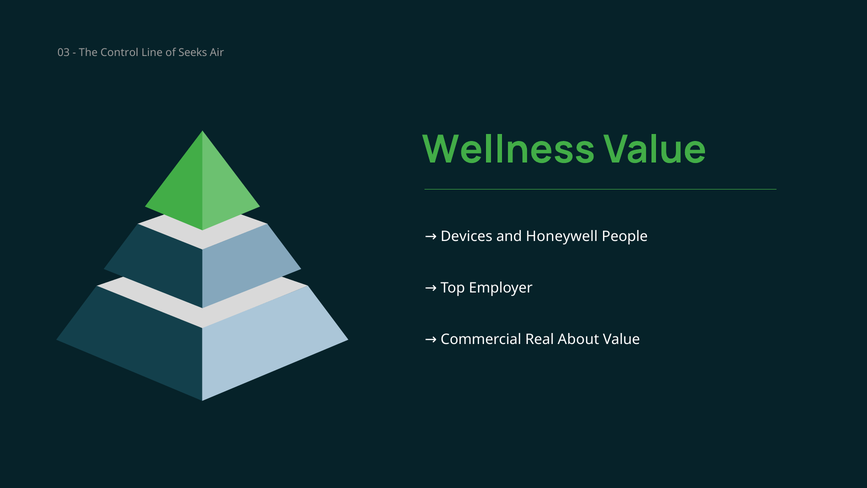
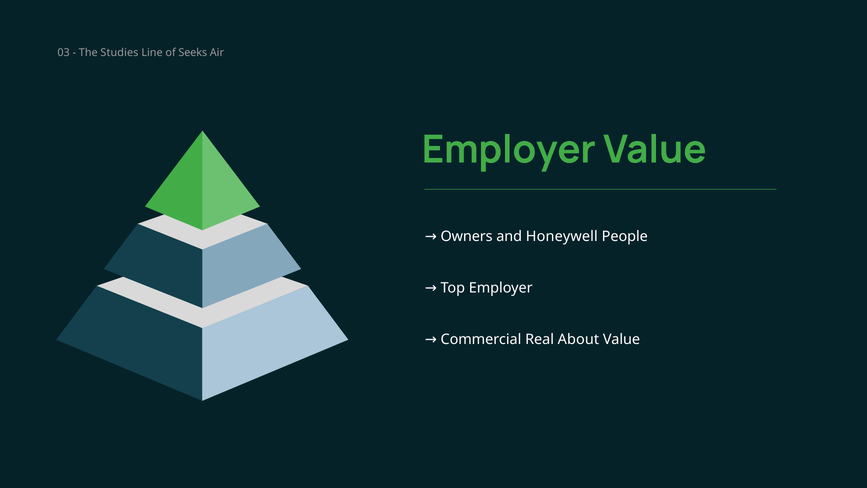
Control: Control -> Studies (119, 53)
Wellness: Wellness -> Employer (509, 150)
Devices: Devices -> Owners (467, 236)
